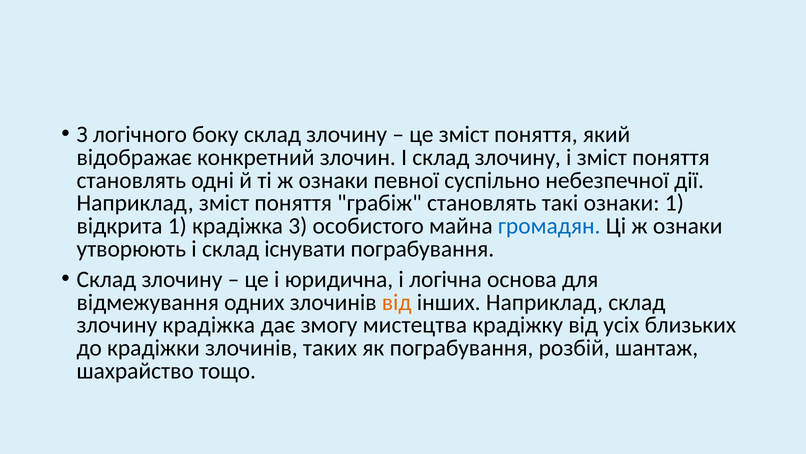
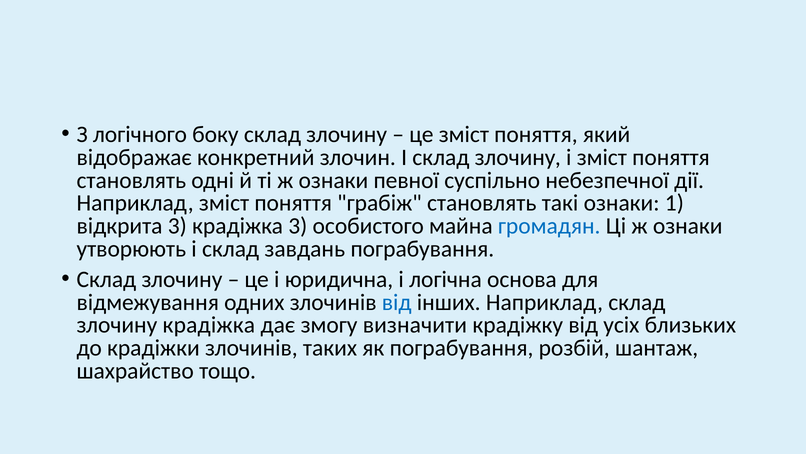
відкрита 1: 1 -> 3 (177, 226)
існувати: існувати -> завдань (305, 249)
від colour: orange -> blue (397, 302)
мистецтва: мистецтва -> визначити (415, 325)
